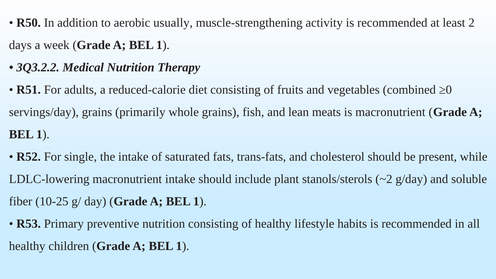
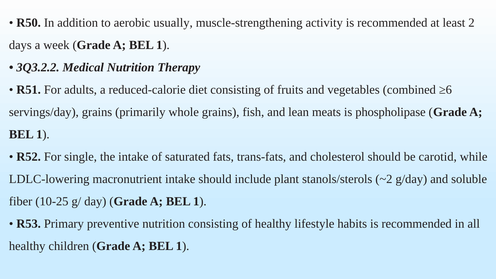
≥0: ≥0 -> ≥6 (445, 90)
is macronutrient: macronutrient -> phospholipase (390, 112)
present: present -> carotid (438, 157)
